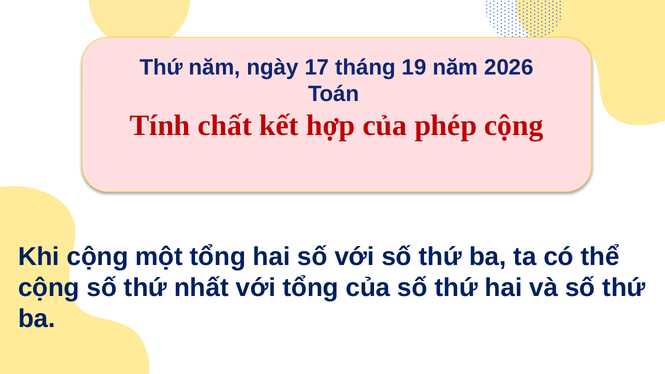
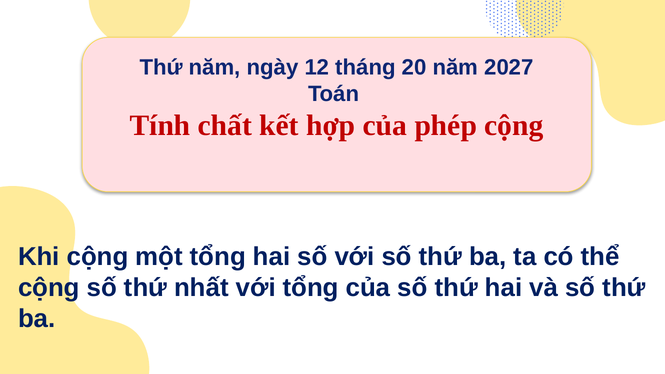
17: 17 -> 12 (317, 67)
19: 19 -> 20 (414, 67)
2026: 2026 -> 2027 (509, 67)
